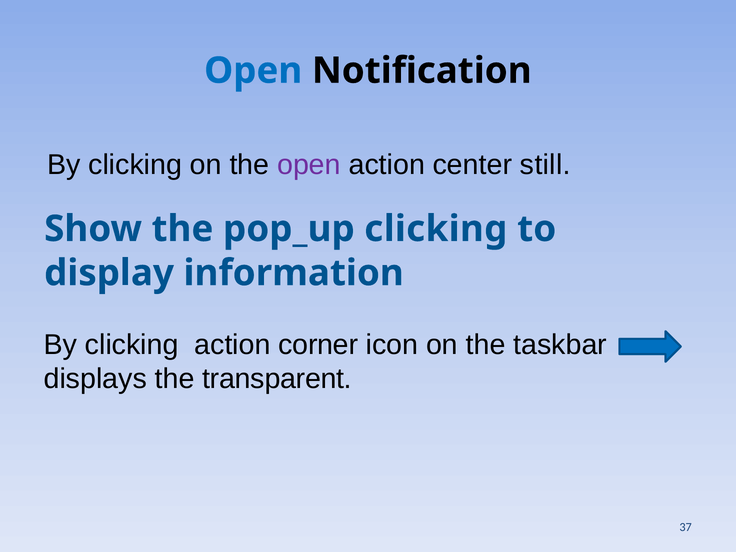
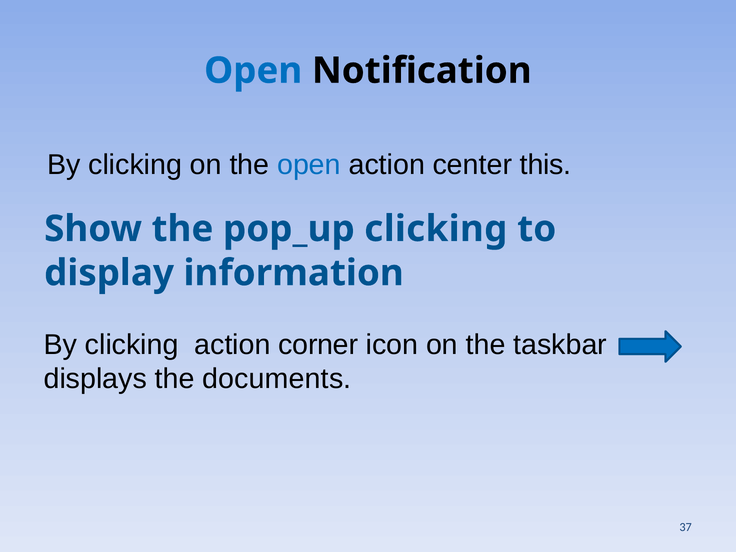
open colour: purple -> blue (309, 165)
still: still -> this (546, 165)
transparent: transparent -> documents (277, 379)
